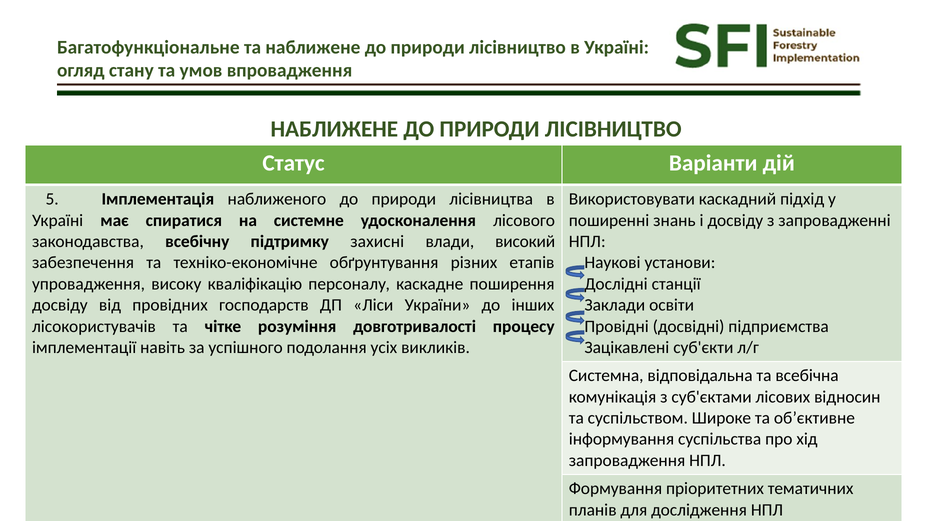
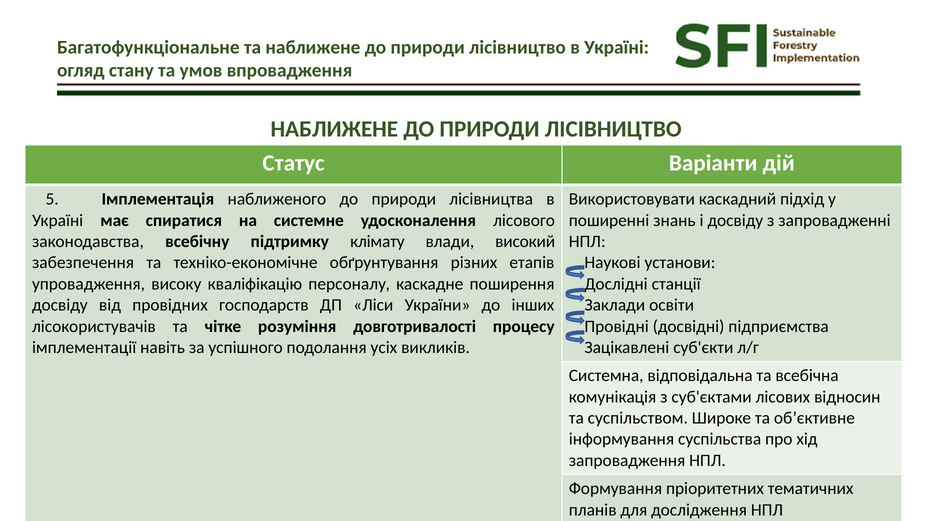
захисні: захисні -> клімату (377, 242)
